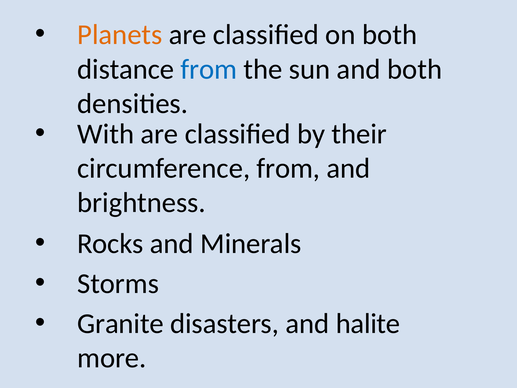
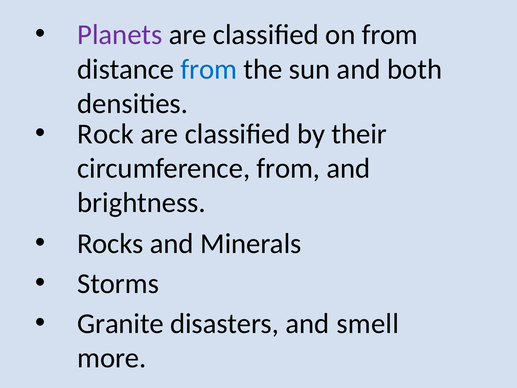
Planets colour: orange -> purple (120, 35)
on both: both -> from (390, 35)
With: With -> Rock (106, 134)
halite: halite -> smell (368, 323)
